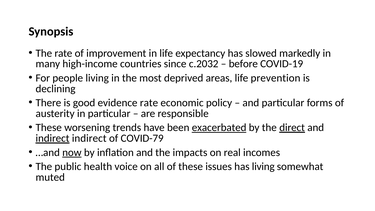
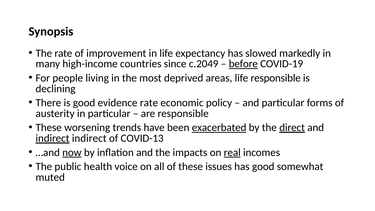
c.2032: c.2032 -> c.2049 (204, 64)
before underline: none -> present (243, 64)
life prevention: prevention -> responsible (276, 78)
COVID-79: COVID-79 -> COVID-13 (142, 138)
real underline: none -> present (232, 152)
has living: living -> good (263, 167)
